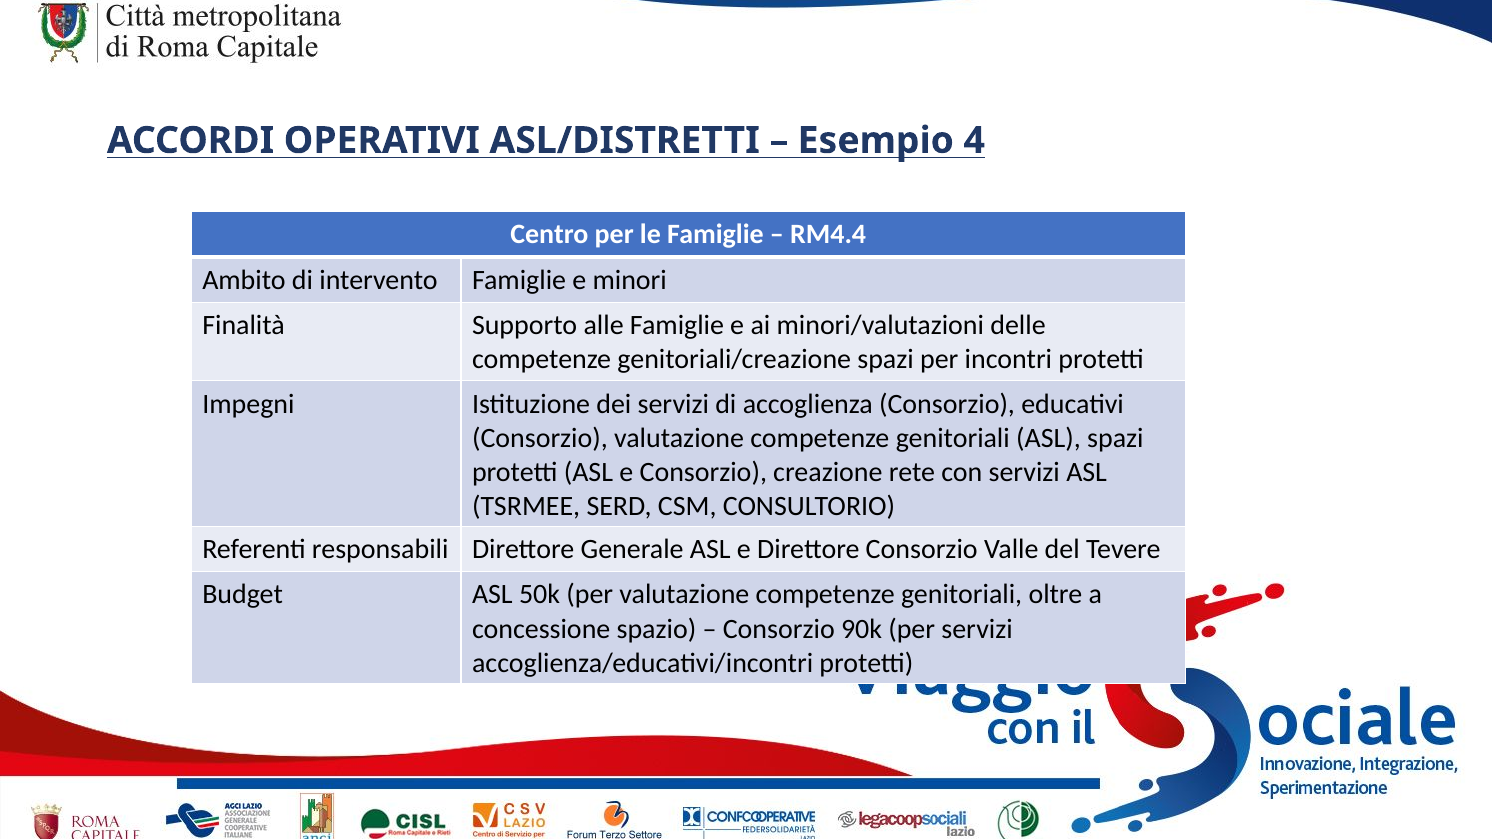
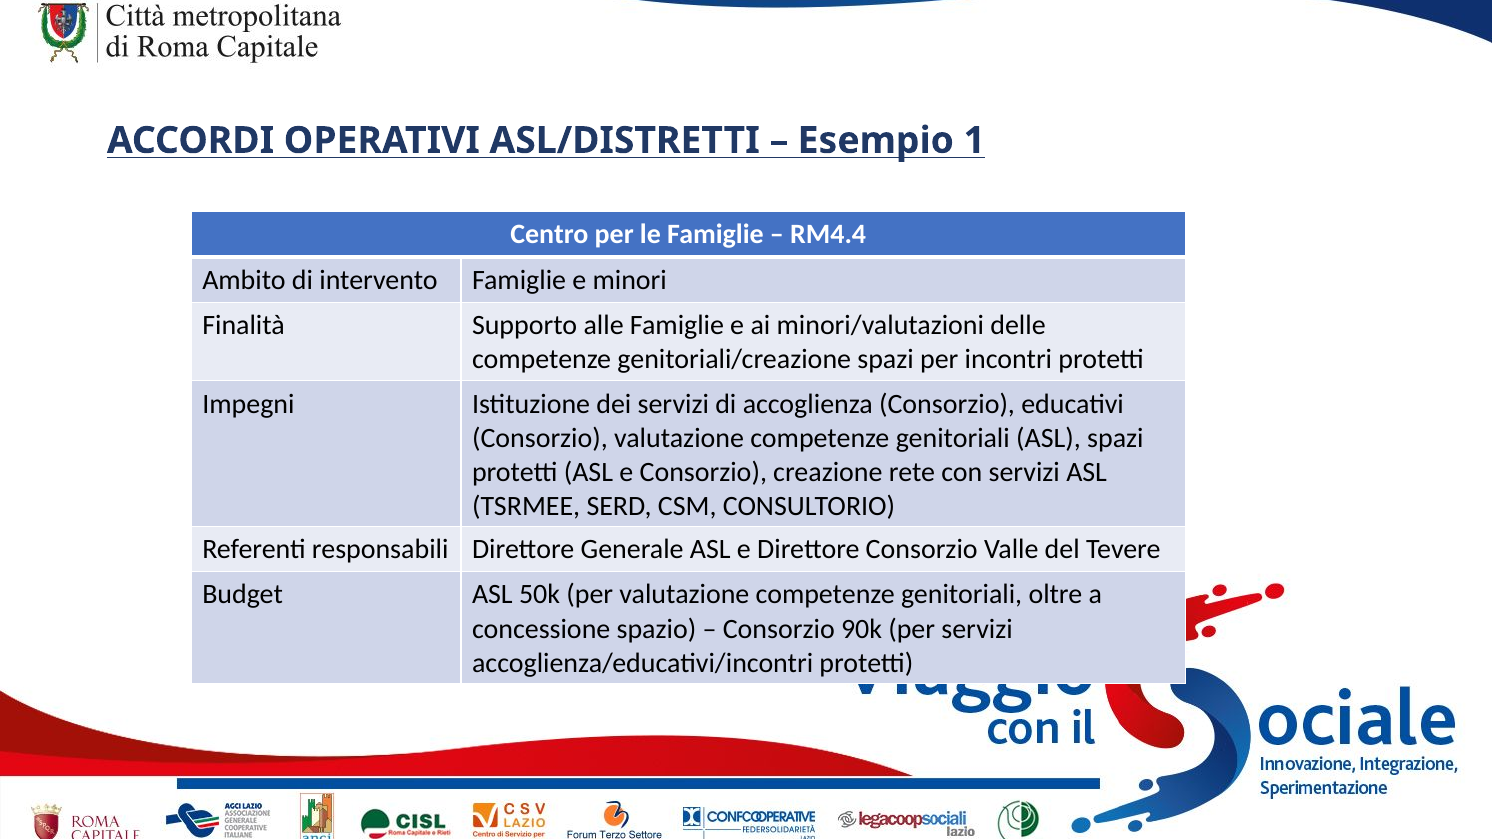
4: 4 -> 1 (974, 141)
